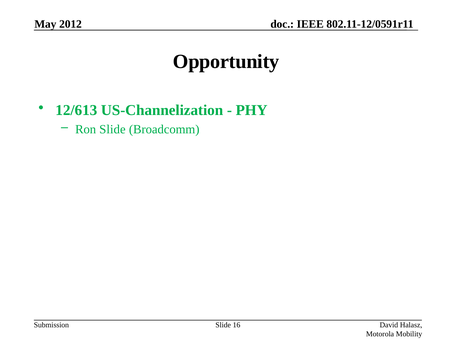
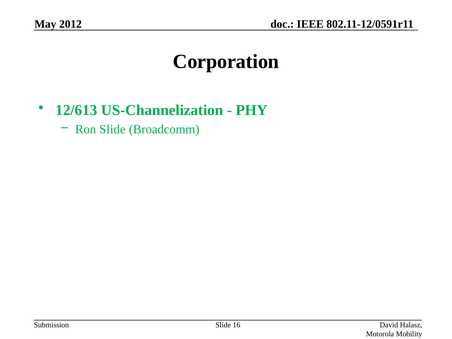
Opportunity: Opportunity -> Corporation (226, 62)
